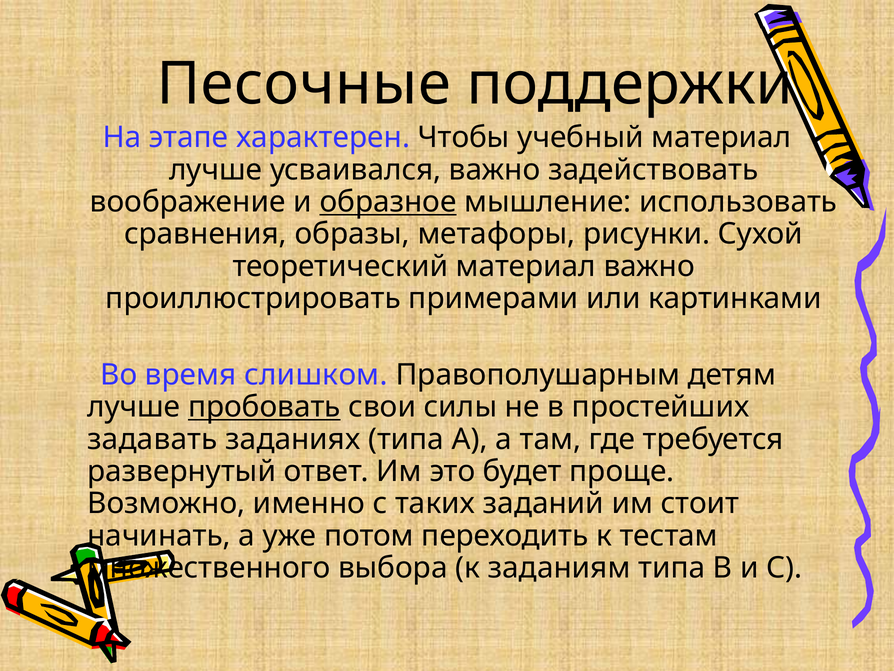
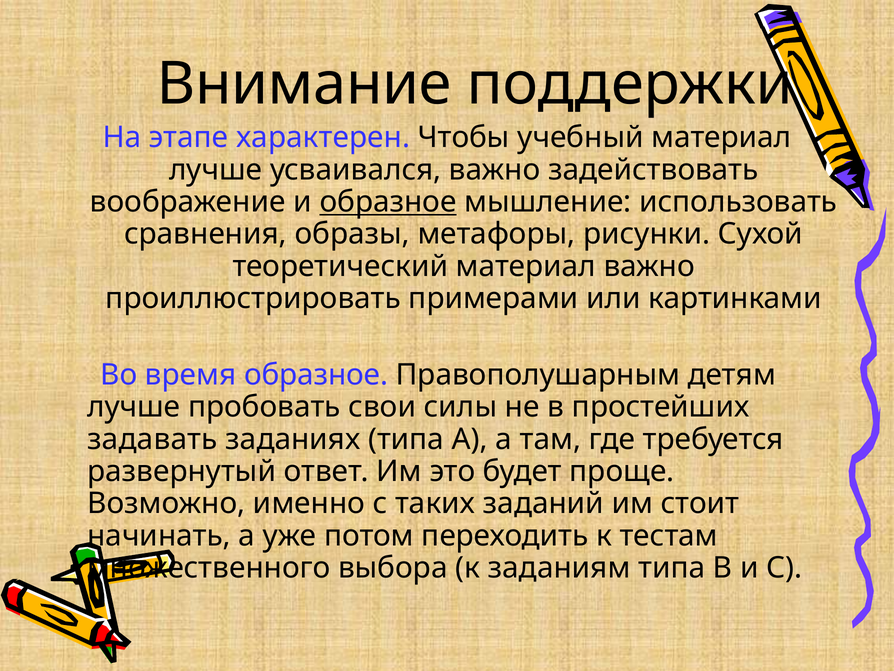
Песочные: Песочные -> Внимание (304, 84)
время слишком: слишком -> образное (316, 375)
пробовать underline: present -> none (264, 407)
